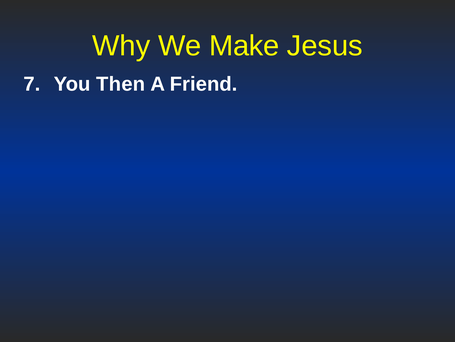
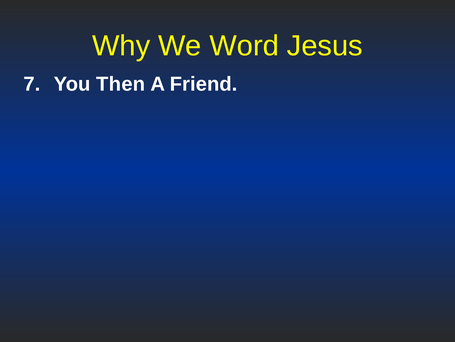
Make: Make -> Word (244, 46)
